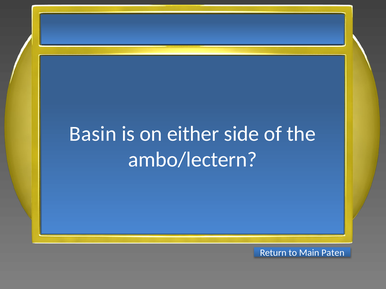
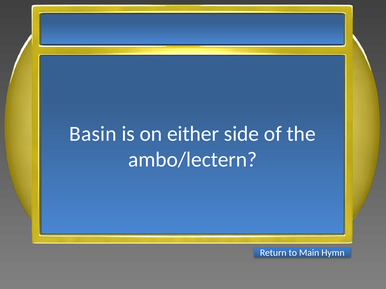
Paten: Paten -> Hymn (333, 253)
